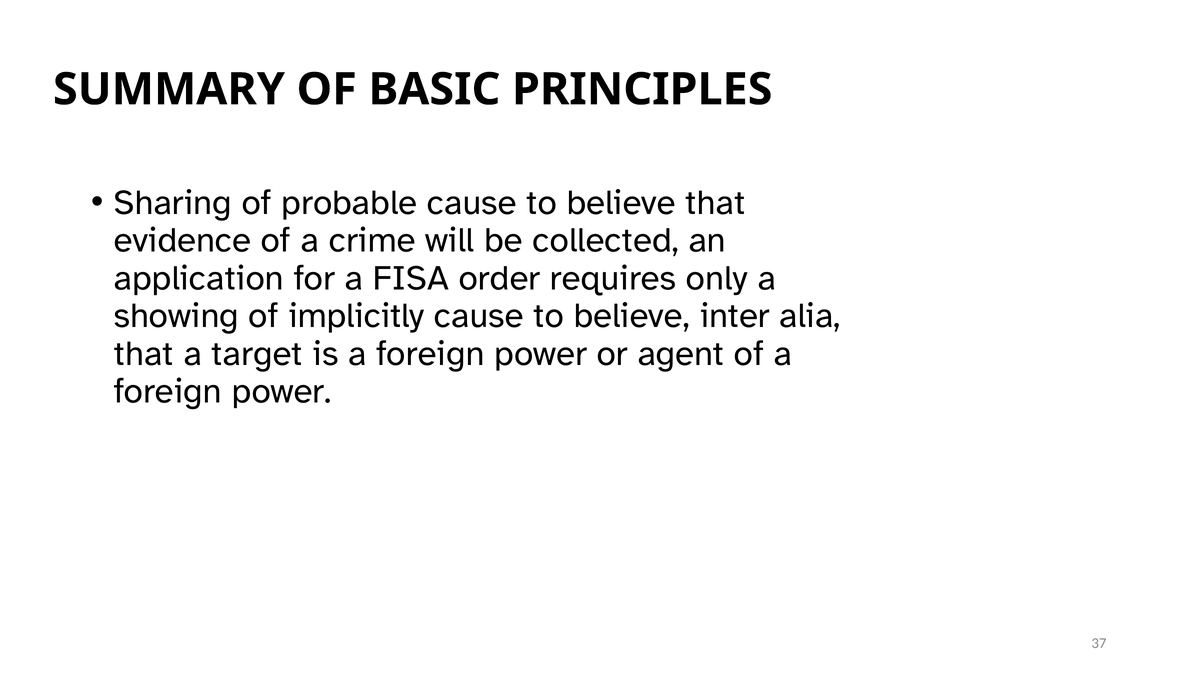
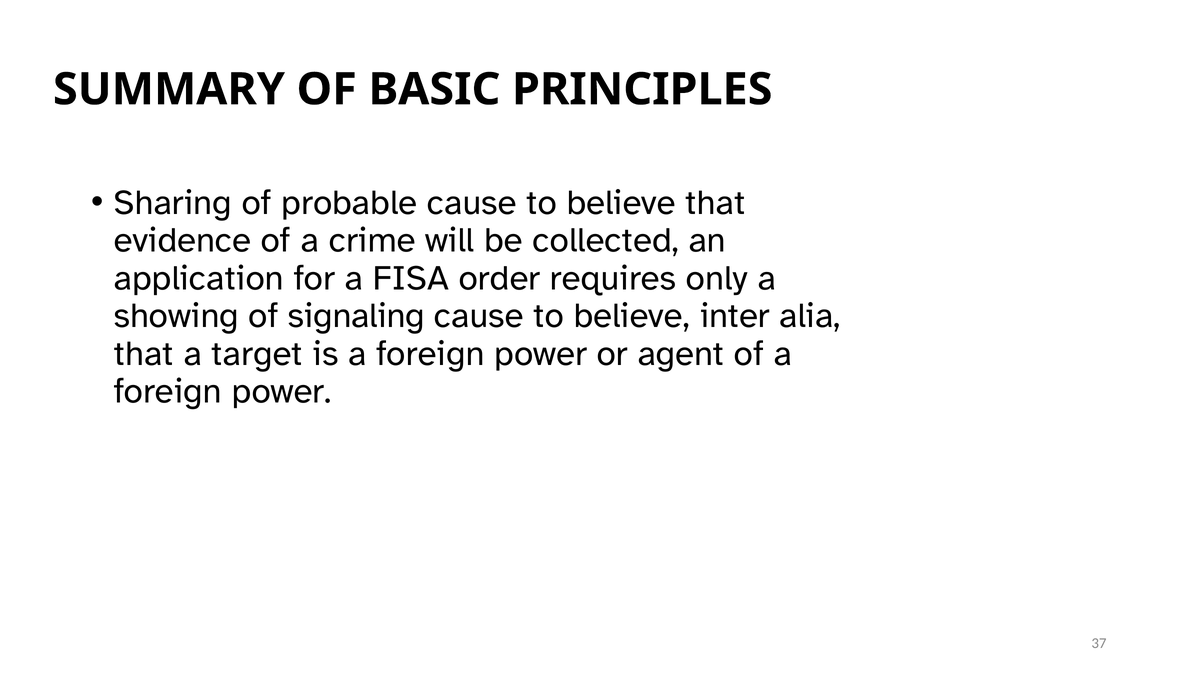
implicitly: implicitly -> signaling (356, 316)
